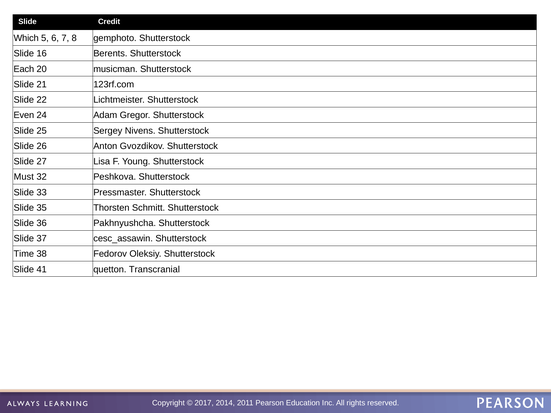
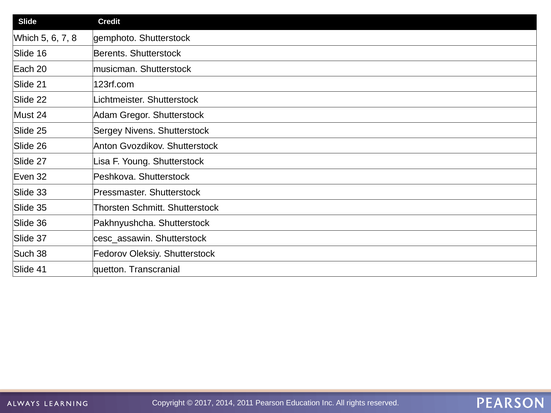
Even: Even -> Must (24, 115)
Must: Must -> Even (24, 177)
Time: Time -> Such (24, 254)
